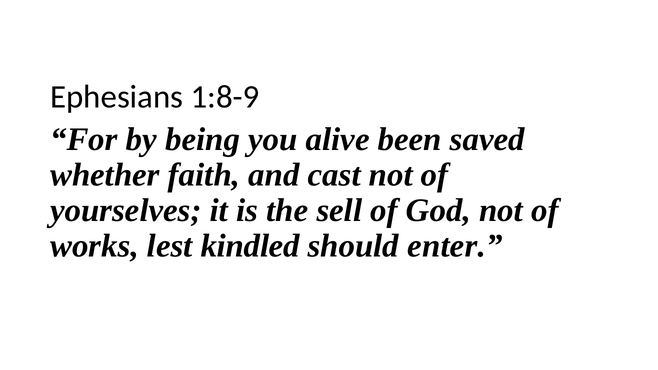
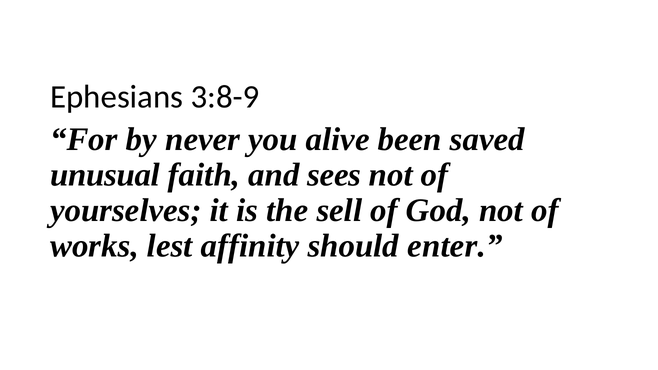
1:8-9: 1:8-9 -> 3:8-9 (225, 97)
being: being -> never (203, 139)
whether: whether -> unusual (105, 175)
cast: cast -> sees (334, 175)
kindled: kindled -> affinity (250, 246)
